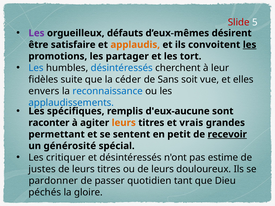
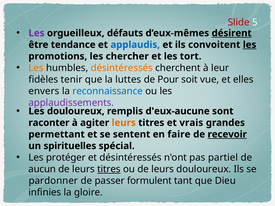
désirent underline: none -> present (232, 33)
satisfaire: satisfaire -> tendance (73, 45)
applaudis colour: orange -> blue (135, 45)
partager: partager -> chercher (127, 56)
Les colour: blue -> orange (36, 68)
désintéressés colour: blue -> orange (122, 68)
suite: suite -> tenir (72, 80)
céder: céder -> luttes (128, 80)
Sans: Sans -> Pour (168, 80)
applaudissements colour: blue -> purple (71, 103)
Les spécifiques: spécifiques -> douloureux (76, 111)
petit: petit -> faire (179, 134)
générosité: générosité -> spirituelles (70, 146)
critiquer: critiquer -> protéger (66, 158)
estime: estime -> partiel (223, 158)
justes: justes -> aucun (42, 169)
titres underline: none -> present (109, 169)
quotidien: quotidien -> formulent (149, 181)
péchés: péchés -> infinies (45, 192)
